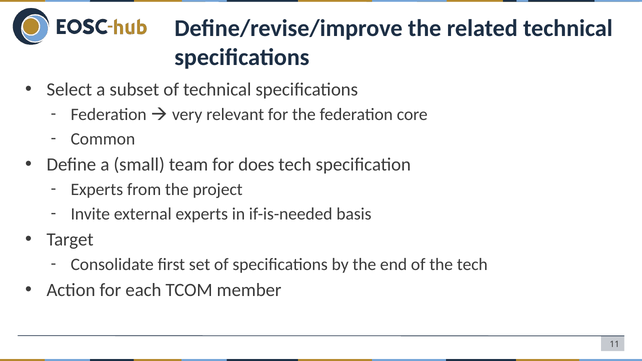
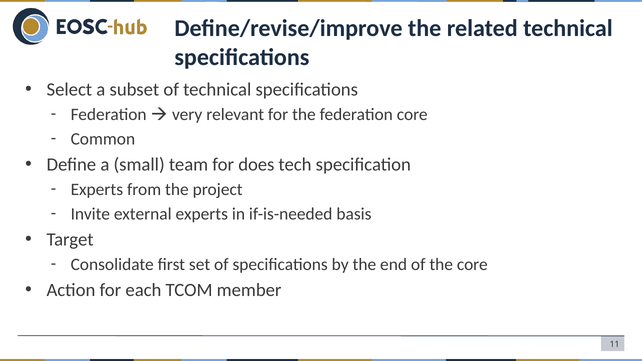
the tech: tech -> core (472, 265)
